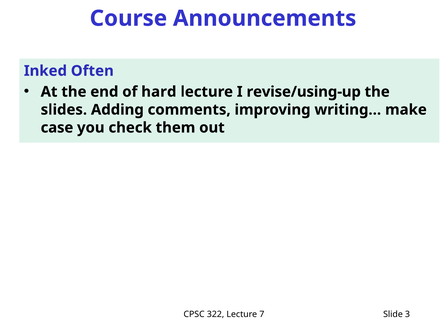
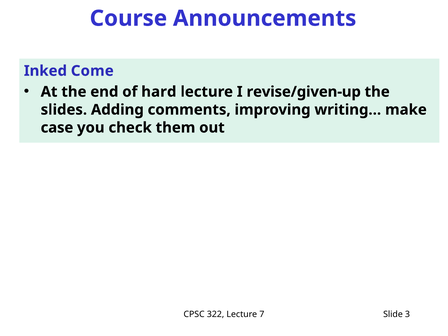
Often: Often -> Come (92, 71)
revise/using-up: revise/using-up -> revise/given-up (304, 92)
